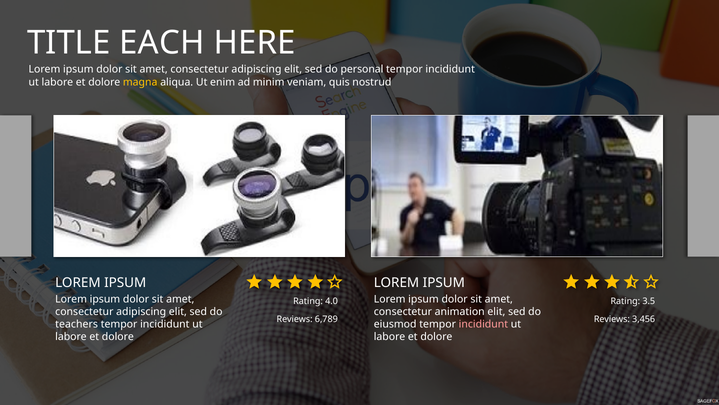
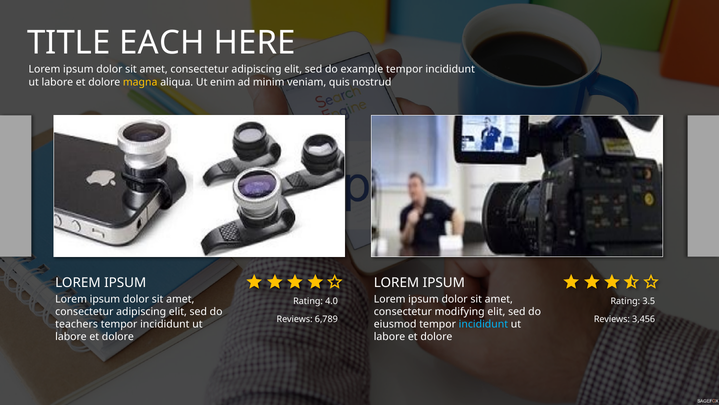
personal: personal -> example (362, 69)
animation: animation -> modifying (460, 311)
incididunt colour: pink -> light blue (483, 324)
